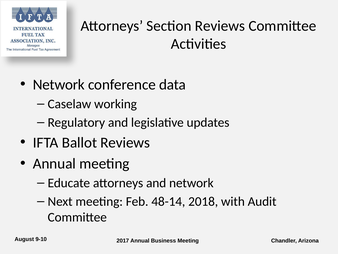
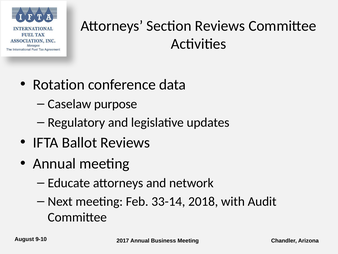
Network: Network -> Rotation (59, 84)
working: working -> purpose (116, 104)
48-14: 48-14 -> 33-14 (168, 201)
